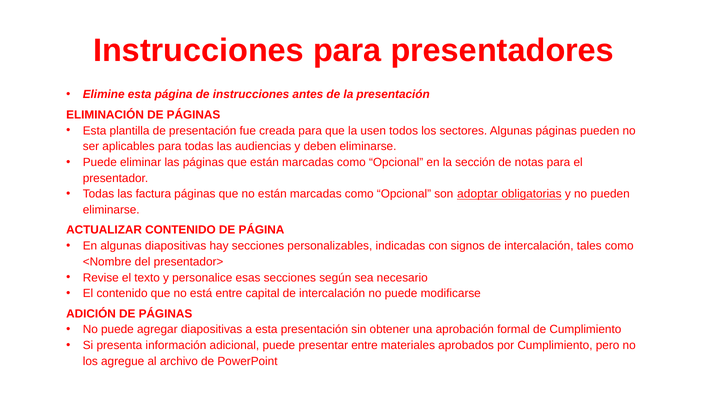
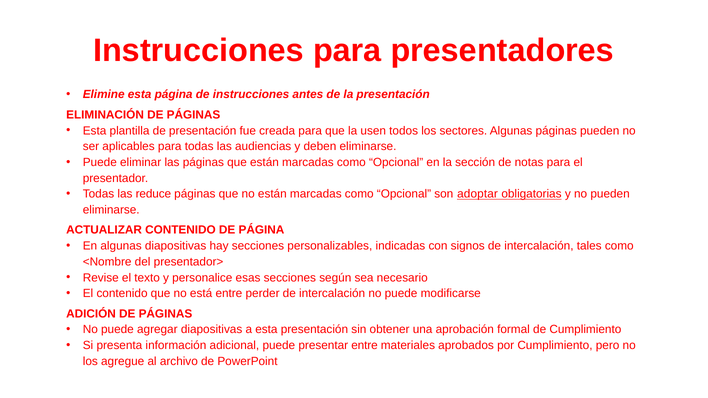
factura: factura -> reduce (153, 194)
capital: capital -> perder (263, 294)
